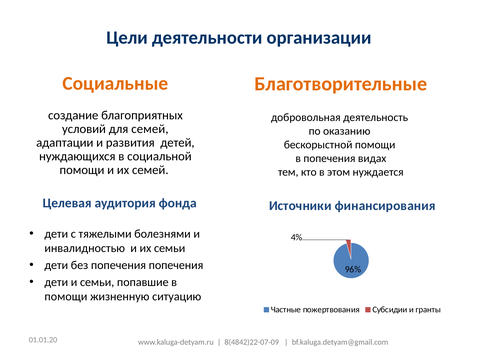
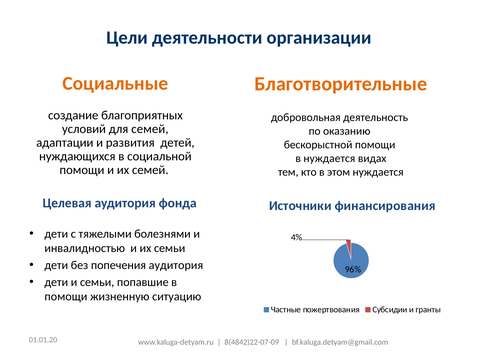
в попечения: попечения -> нуждается (329, 158)
попечения попечения: попечения -> аудитория (176, 265)
